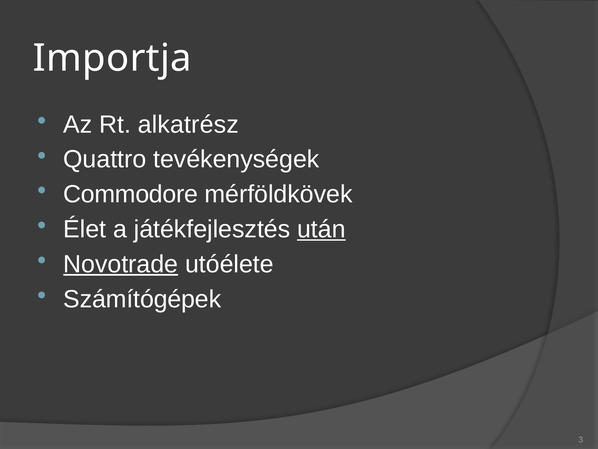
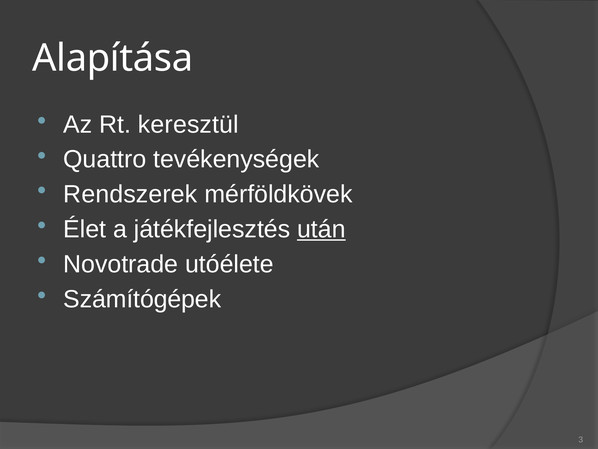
Importja: Importja -> Alapítása (113, 58)
alkatrész: alkatrész -> keresztül (188, 124)
Commodore: Commodore -> Rendszerek (130, 194)
Novotrade underline: present -> none (121, 264)
